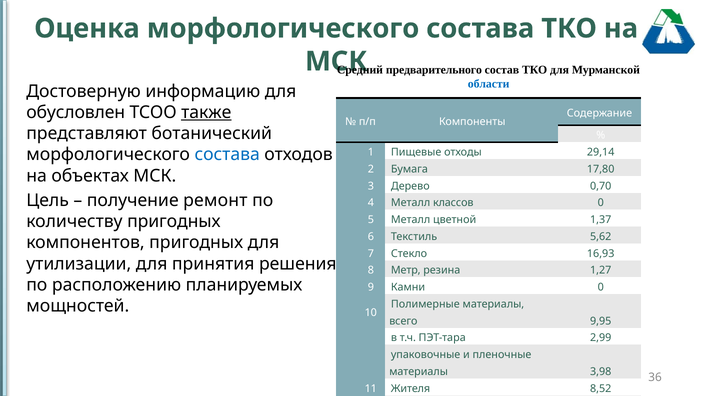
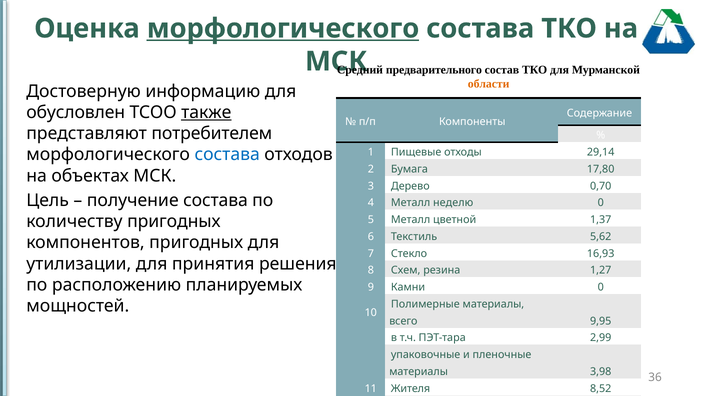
морфологического underline: none -> present (283, 28)
области colour: blue -> orange (489, 84)
ботанический: ботанический -> потребителем (212, 134)
получение ремонт: ремонт -> состава (216, 200)
классов: классов -> неделю (453, 203)
Метр: Метр -> Схем (406, 270)
